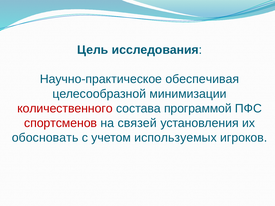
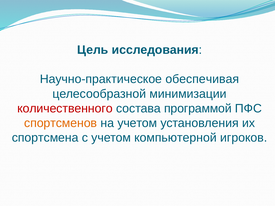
спортсменов colour: red -> orange (61, 123)
на связей: связей -> учетом (137, 123)
обосновать: обосновать -> спортсмена (45, 138)
используемых: используемых -> компьютерной (176, 138)
